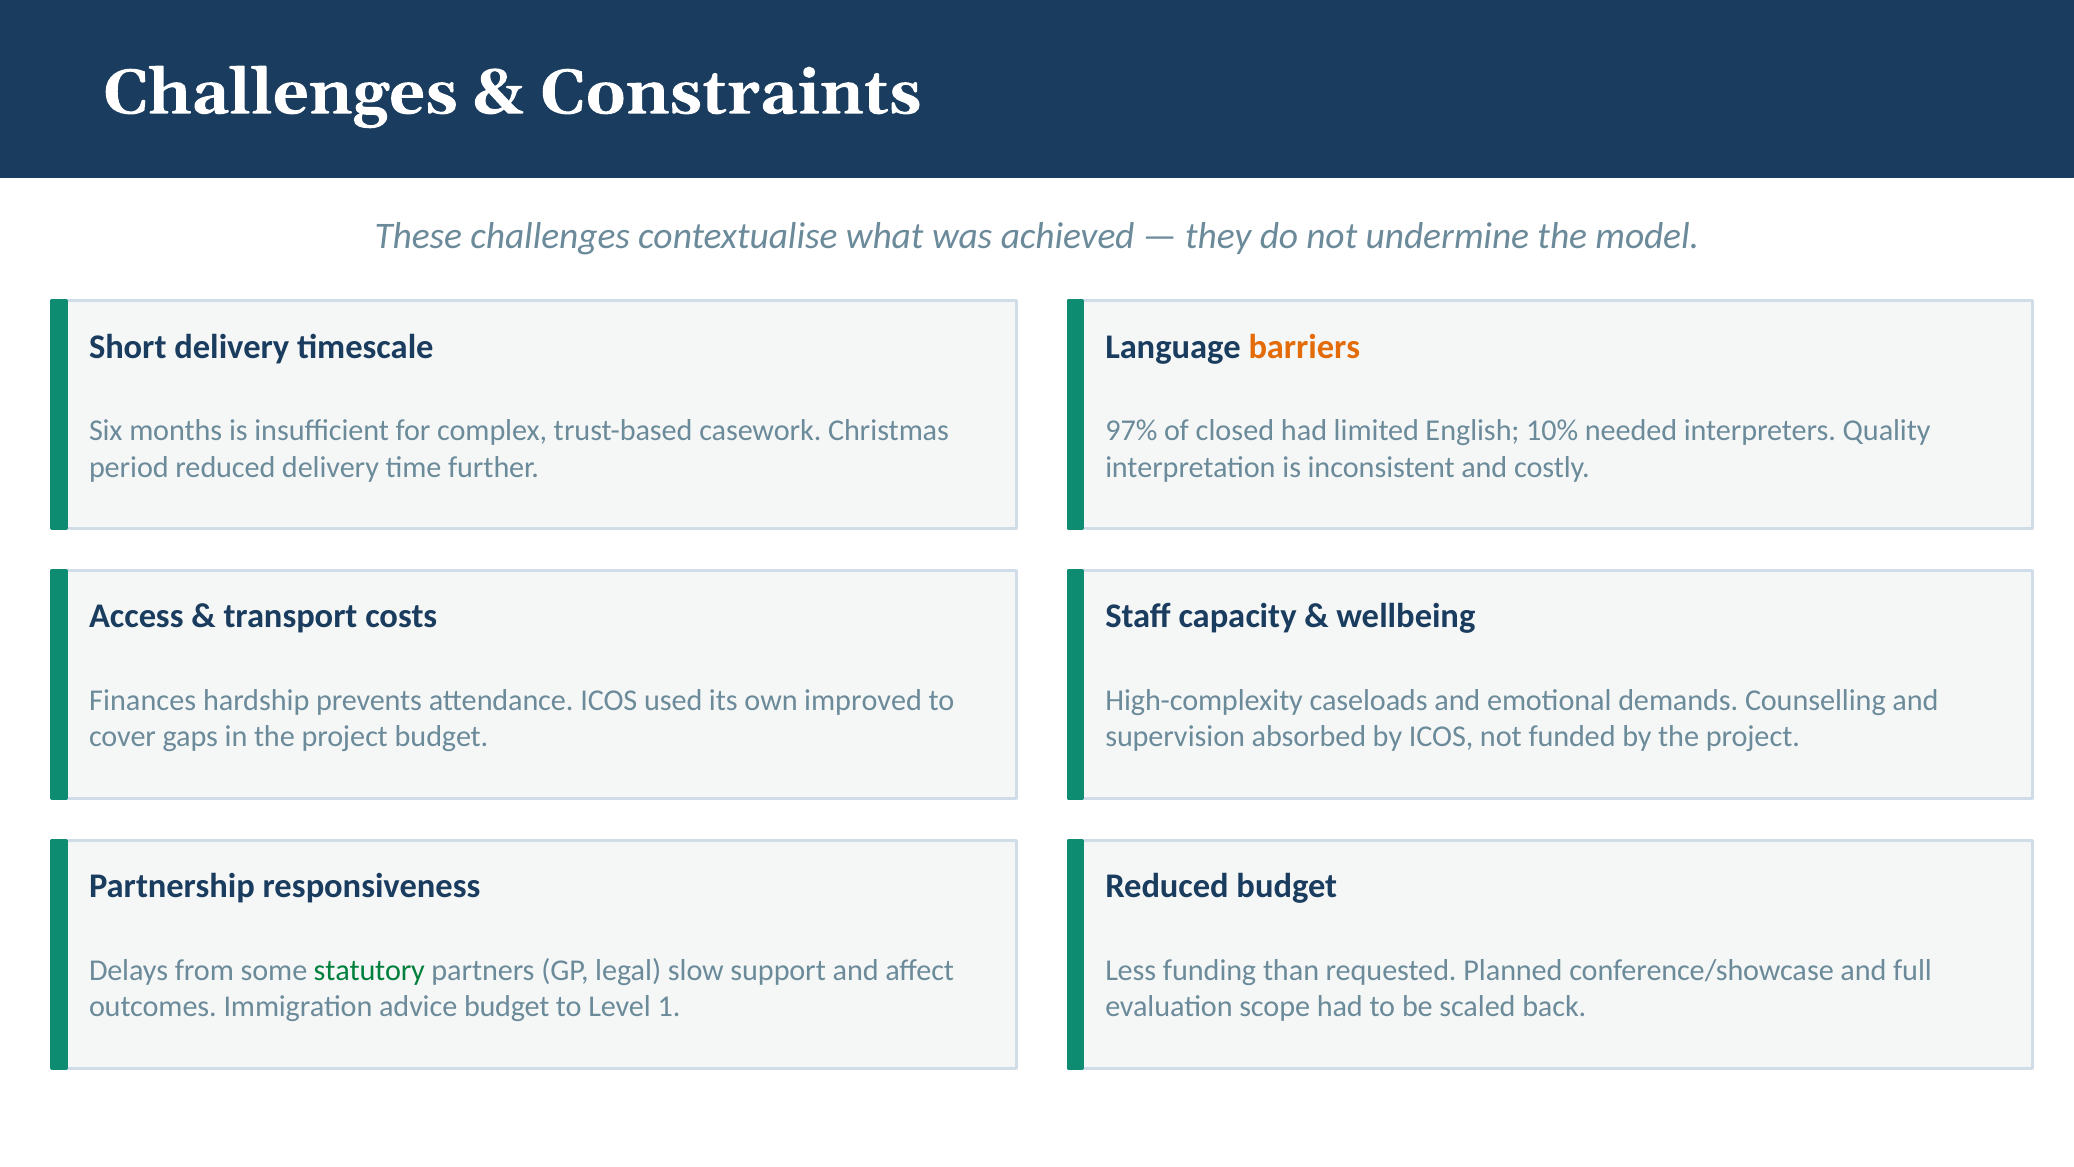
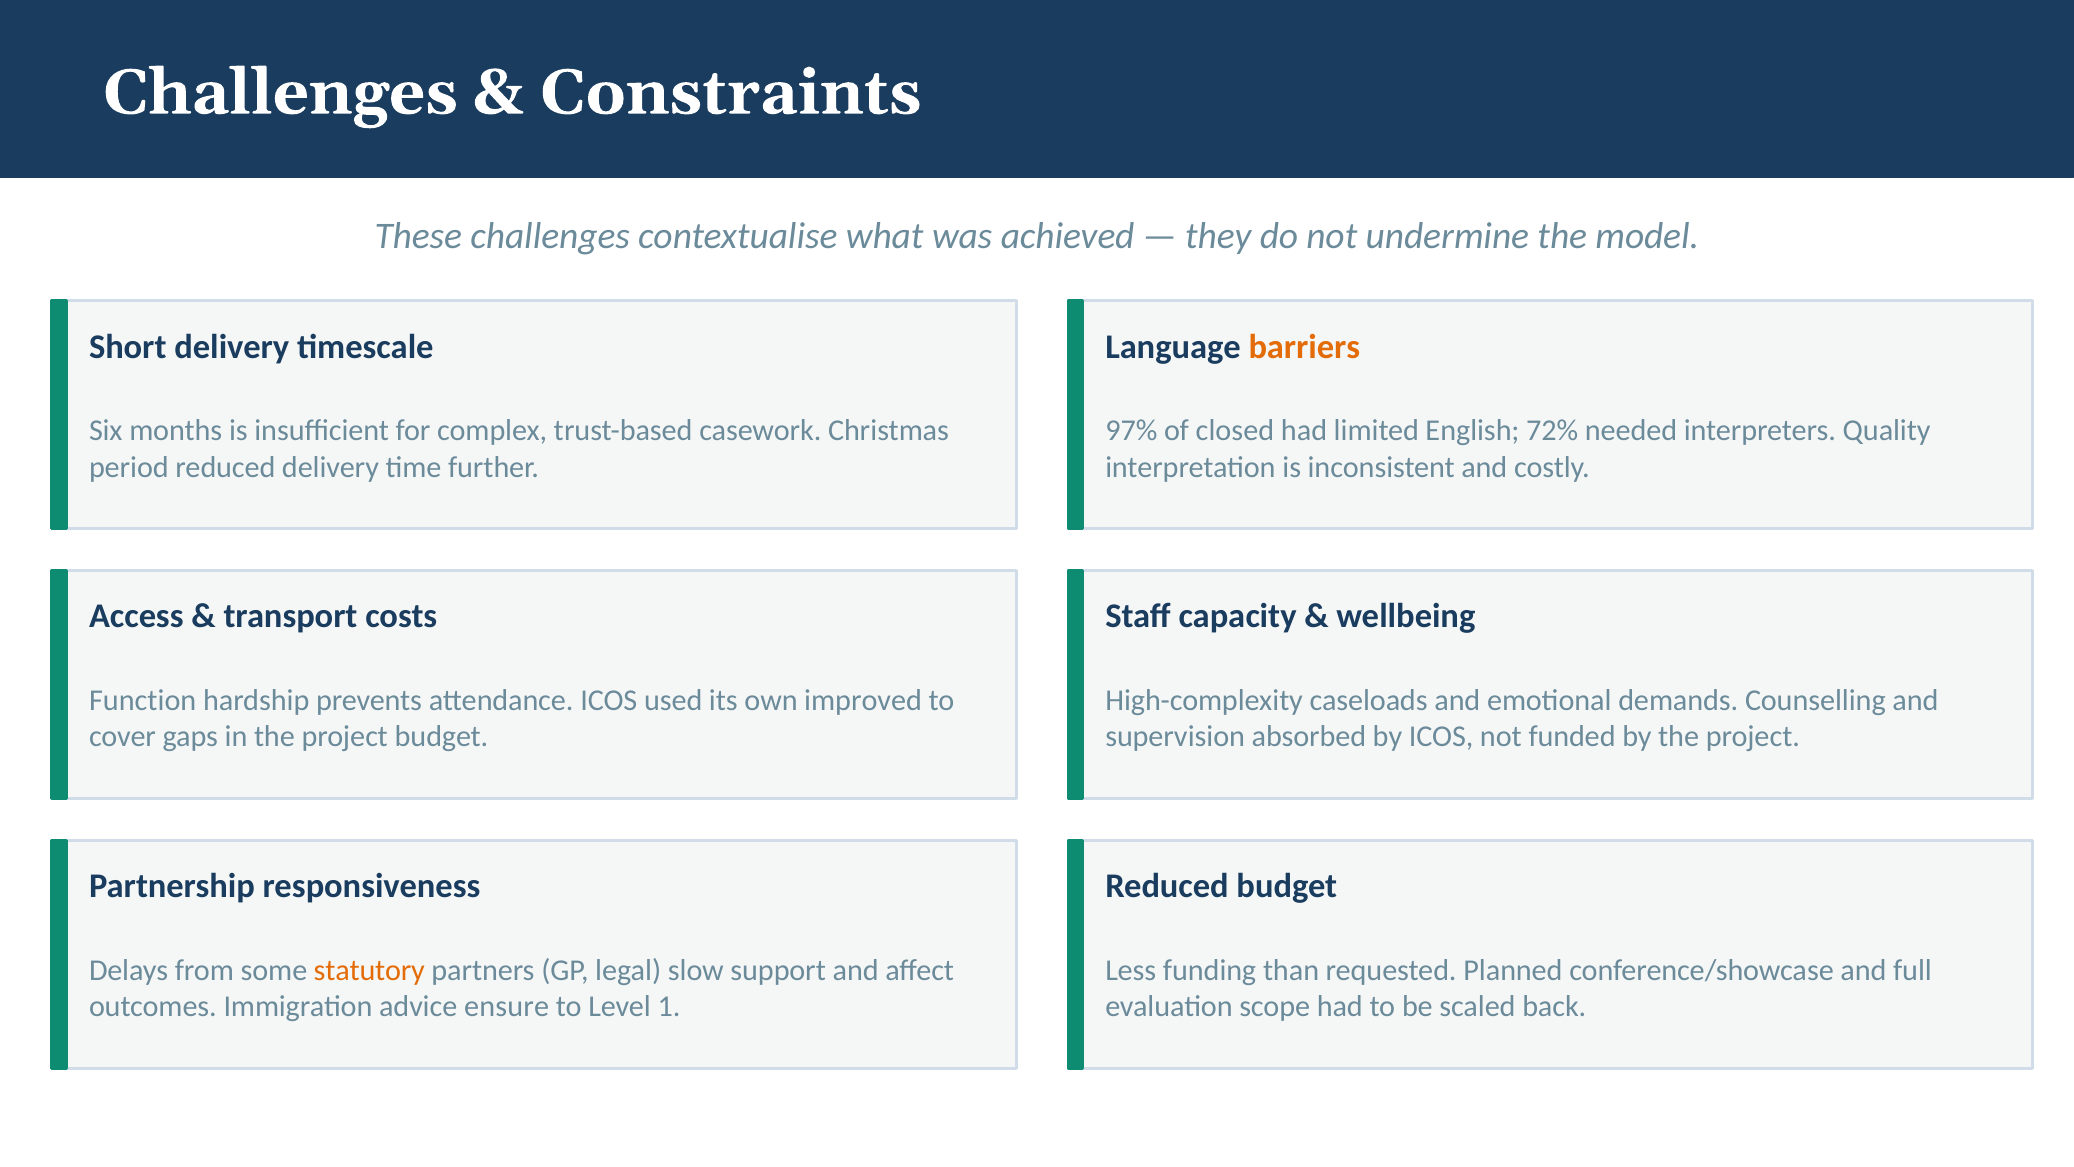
10%: 10% -> 72% (1552, 431)
Finances: Finances -> Function (143, 700)
statutory colour: green -> orange (369, 970)
advice budget: budget -> ensure (507, 1006)
